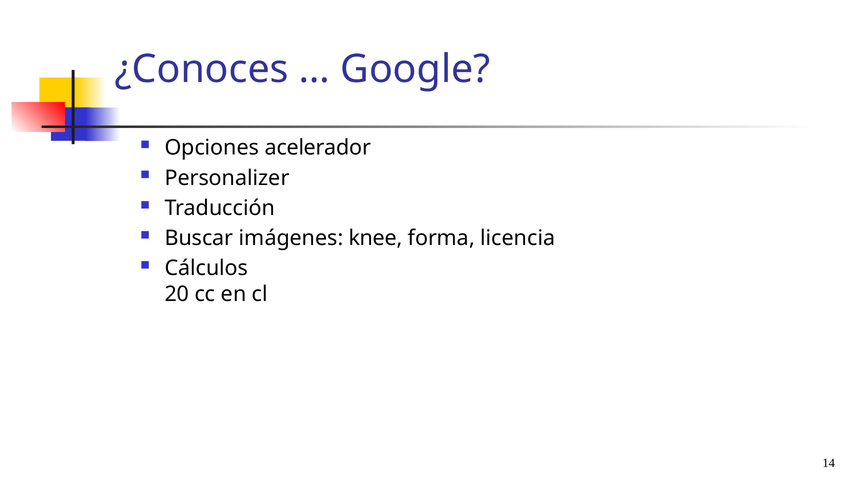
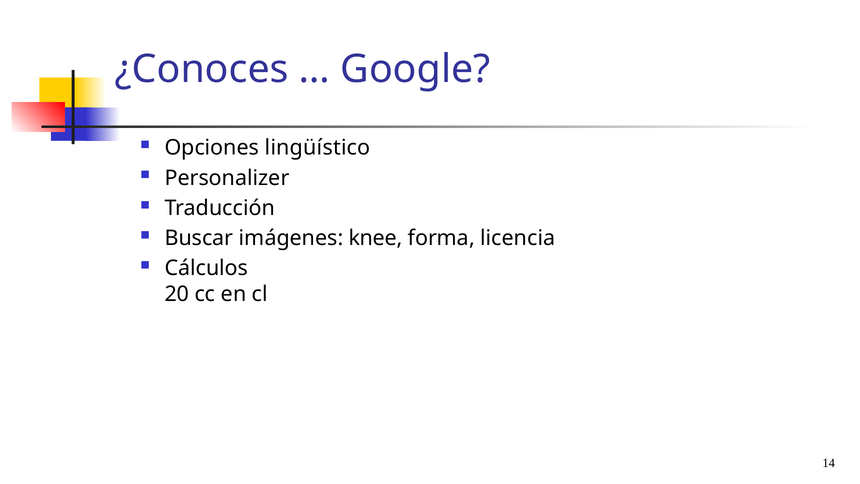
acelerador: acelerador -> lingüístico (318, 148)
